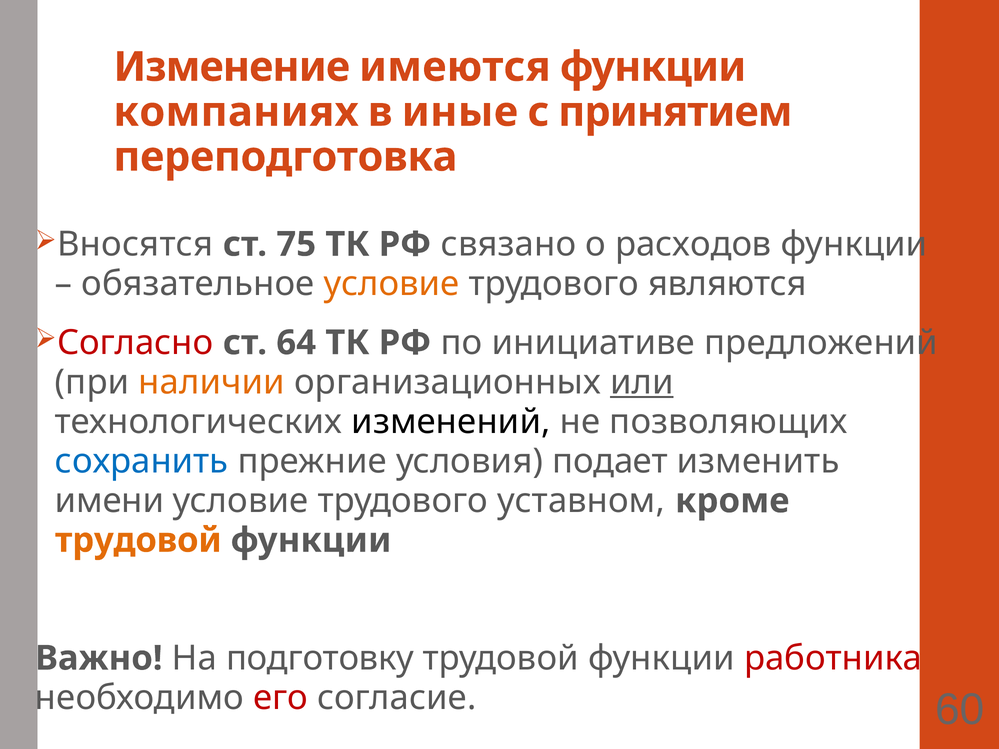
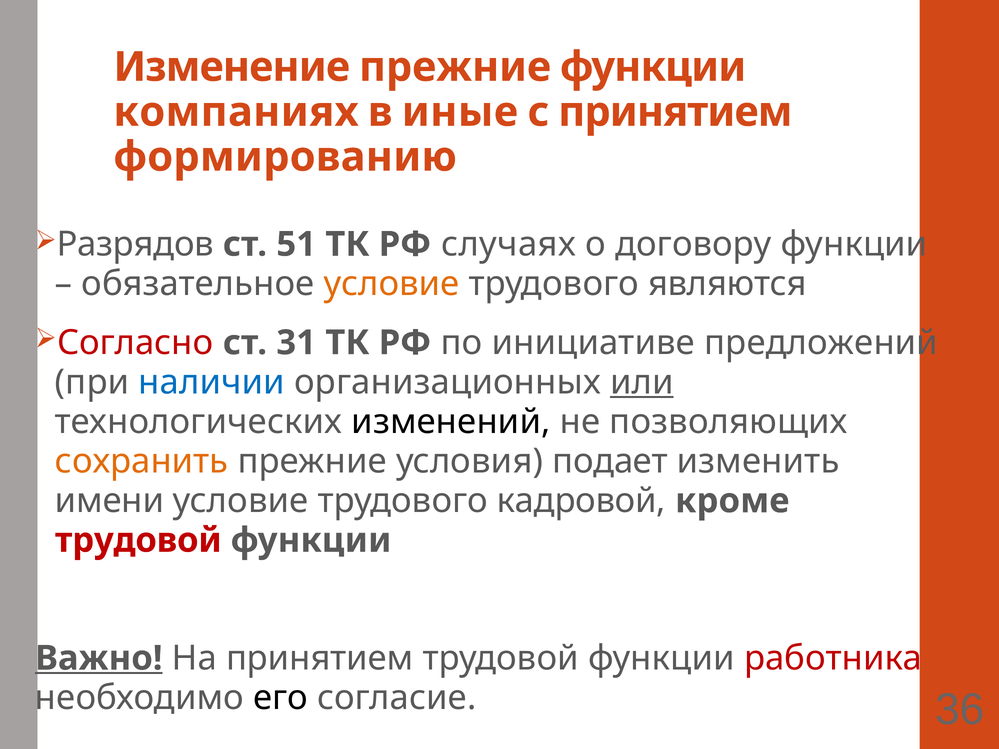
Изменение имеются: имеются -> прежние (455, 67)
переподготовка: переподготовка -> формированию (285, 157)
Вносятся: Вносятся -> Разрядов (135, 244)
75: 75 -> 51 (296, 244)
связано: связано -> случаях (508, 244)
расходов: расходов -> договору (693, 244)
64: 64 -> 31 (296, 343)
наличии colour: orange -> blue (212, 382)
сохранить colour: blue -> orange (142, 461)
уставном: уставном -> кадровой (581, 501)
трудовой colour: orange -> red (138, 541)
Важно underline: none -> present (99, 658)
На подготовку: подготовку -> принятием (320, 658)
его colour: red -> black (281, 698)
60: 60 -> 36 (960, 710)
